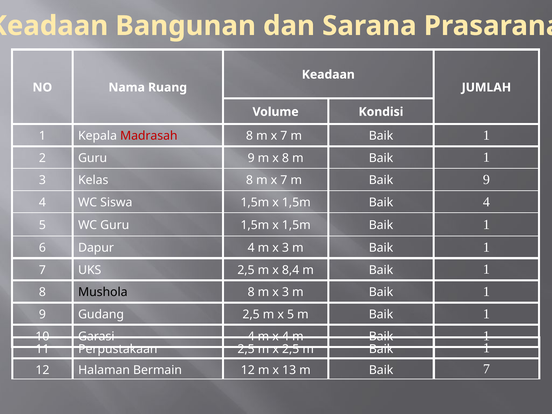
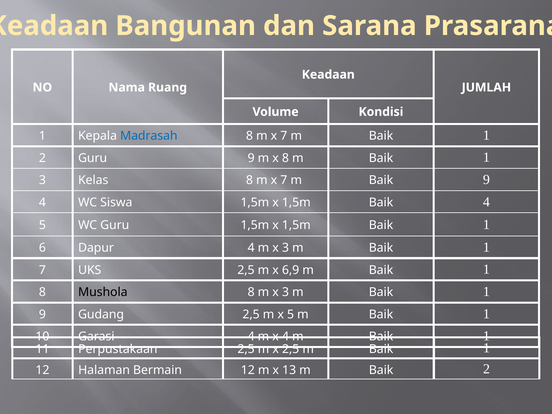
Madrasah colour: red -> blue (149, 136)
8,4: 8,4 -> 6,9 (291, 270)
Baik 7: 7 -> 2 (487, 369)
